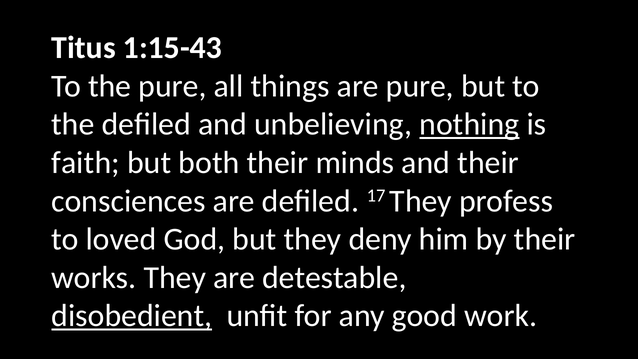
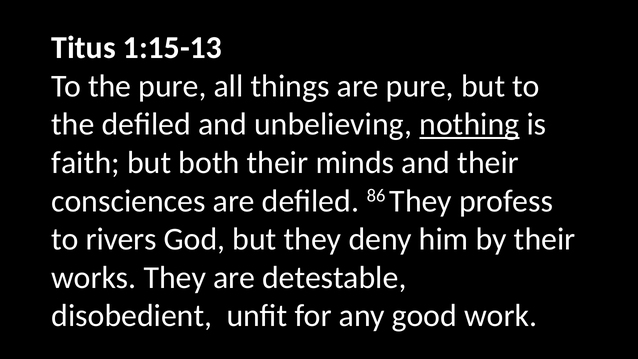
1:15-43: 1:15-43 -> 1:15-13 (173, 48)
17: 17 -> 86 (376, 196)
loved: loved -> rivers (121, 239)
disobedient underline: present -> none (132, 316)
